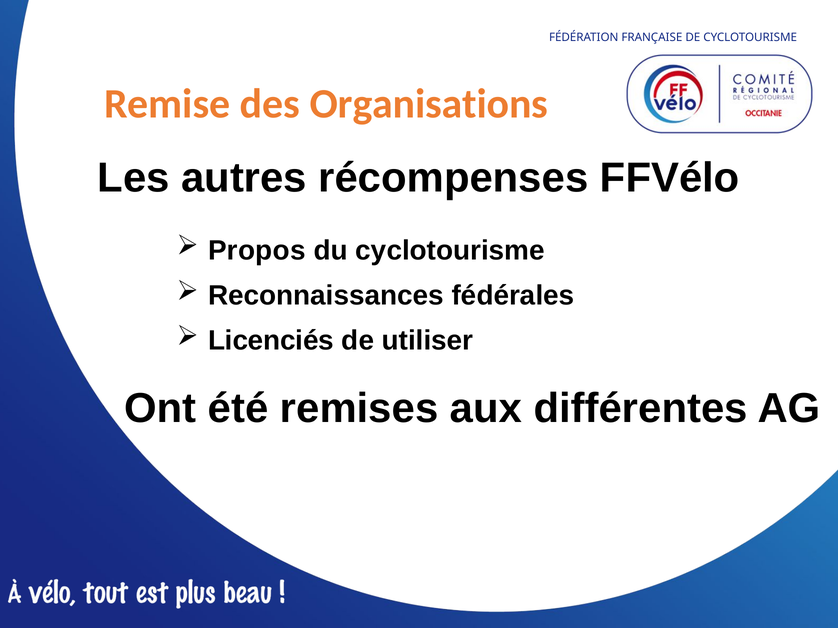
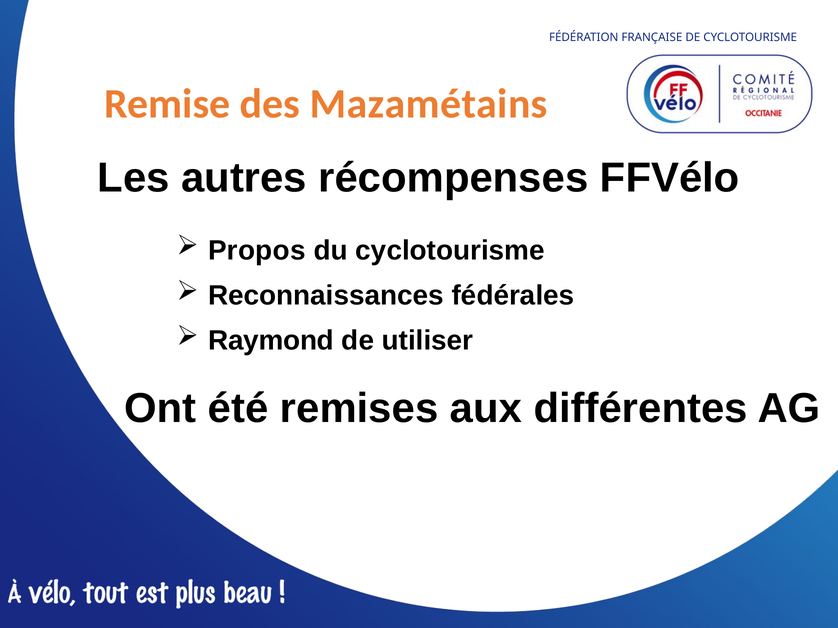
Organisations: Organisations -> Mazamétains (429, 104)
Licenciés: Licenciés -> Raymond (271, 341)
